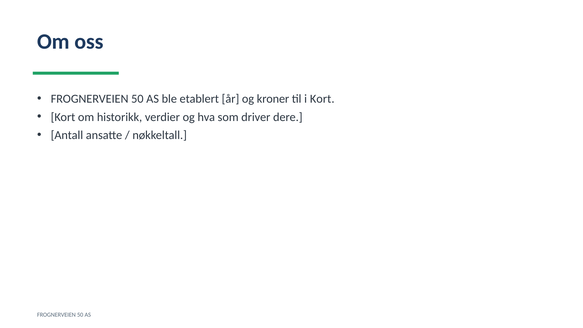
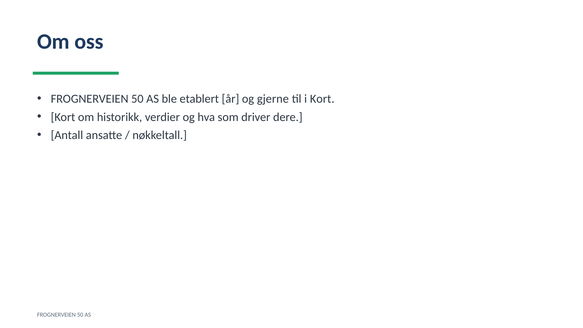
kroner: kroner -> gjerne (273, 99)
